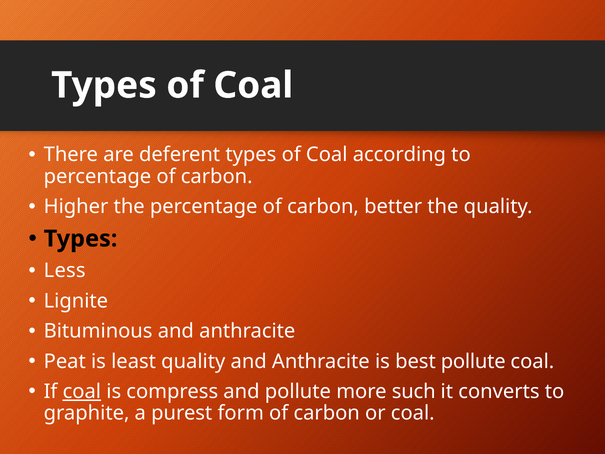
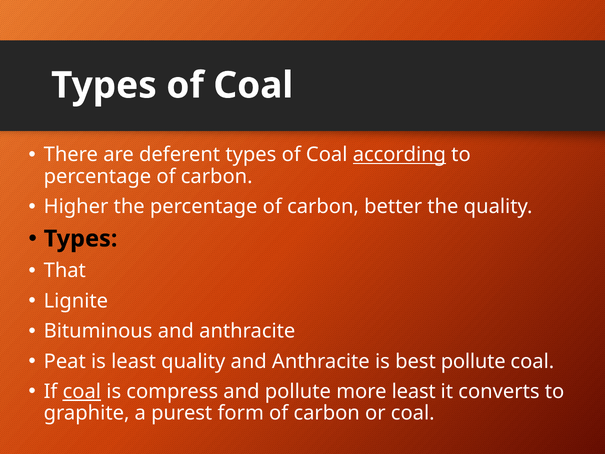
according underline: none -> present (399, 155)
Less: Less -> That (65, 271)
more such: such -> least (414, 391)
